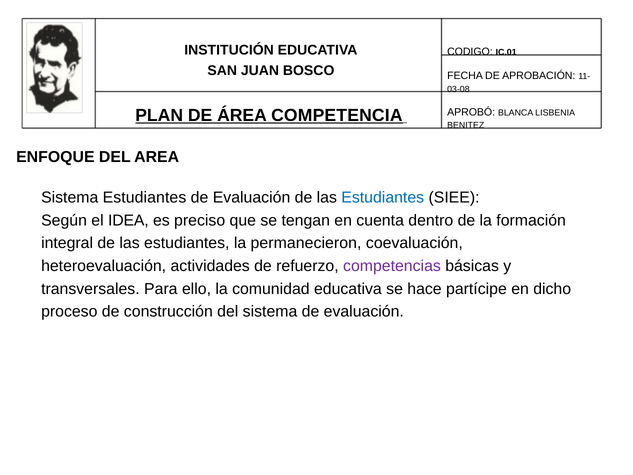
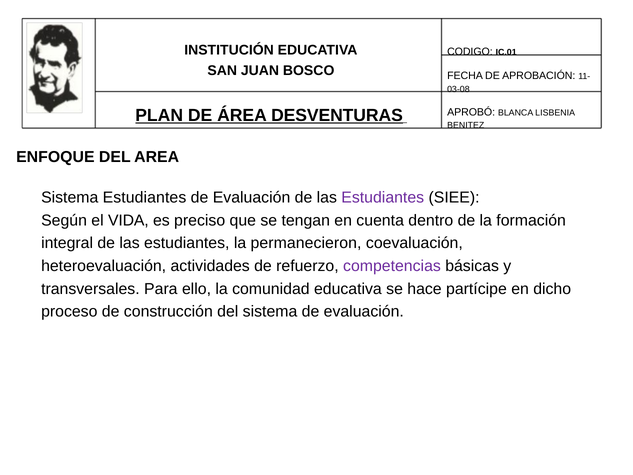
COMPETENCIA: COMPETENCIA -> DESVENTURAS (337, 115)
Estudiantes colour: blue -> purple (383, 198)
IDEA: IDEA -> VIDA (128, 220)
